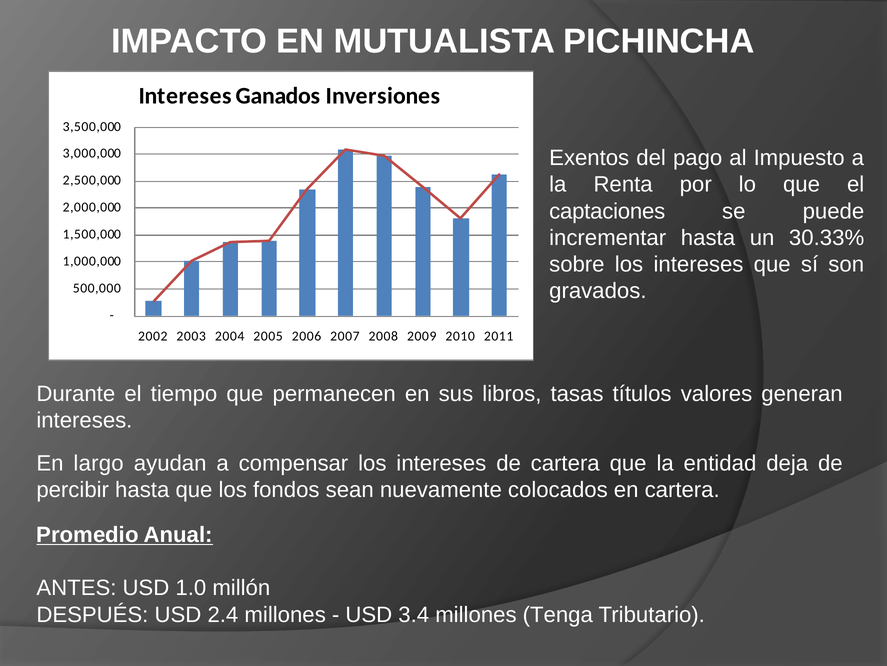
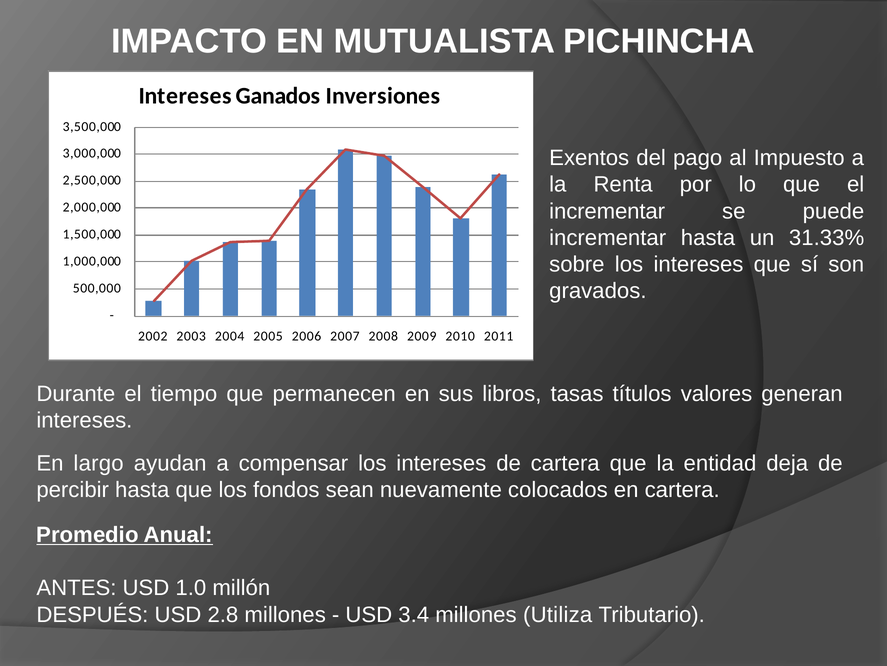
captaciones: captaciones -> incrementar (607, 211)
30.33%: 30.33% -> 31.33% (827, 238)
2.4: 2.4 -> 2.8 (223, 614)
Tenga: Tenga -> Utiliza (558, 614)
